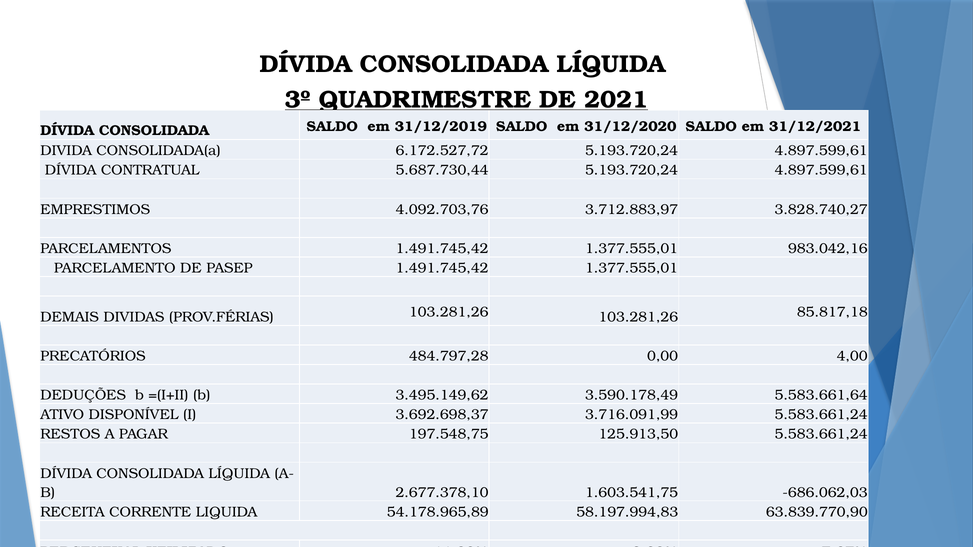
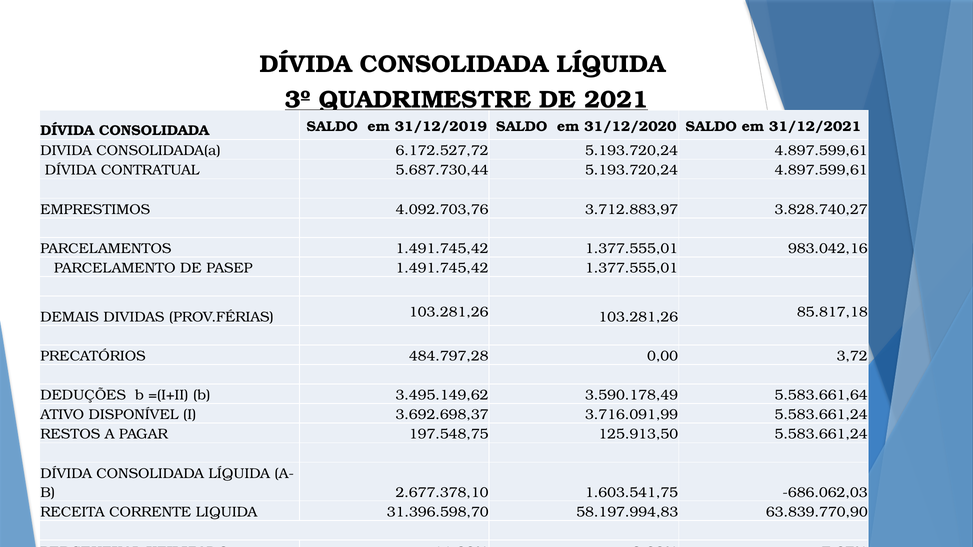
4,00: 4,00 -> 3,72 (852, 356)
54.178.965,89: 54.178.965,89 -> 31.396.598,70 (438, 512)
